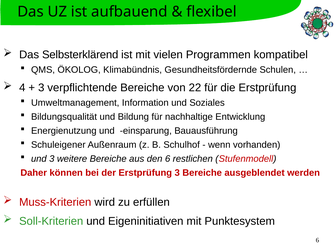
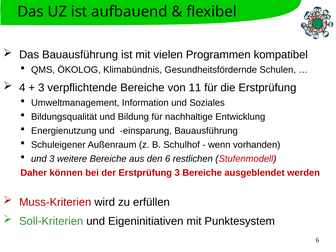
Das Selbsterklärend: Selbsterklärend -> Bauausführung (80, 55)
22: 22 -> 11 (195, 88)
